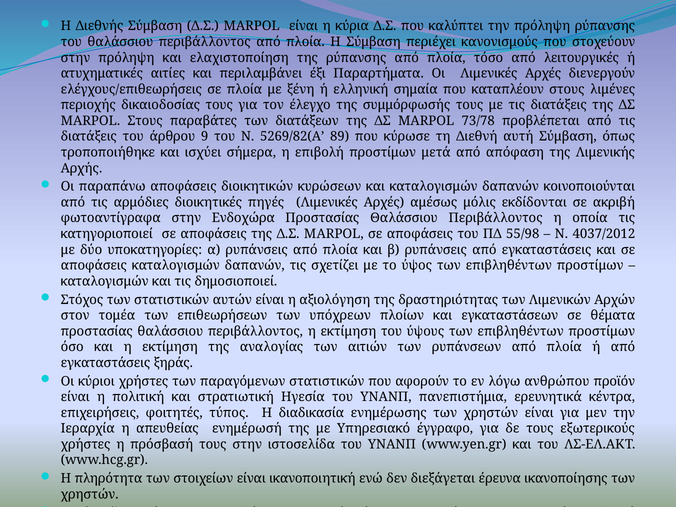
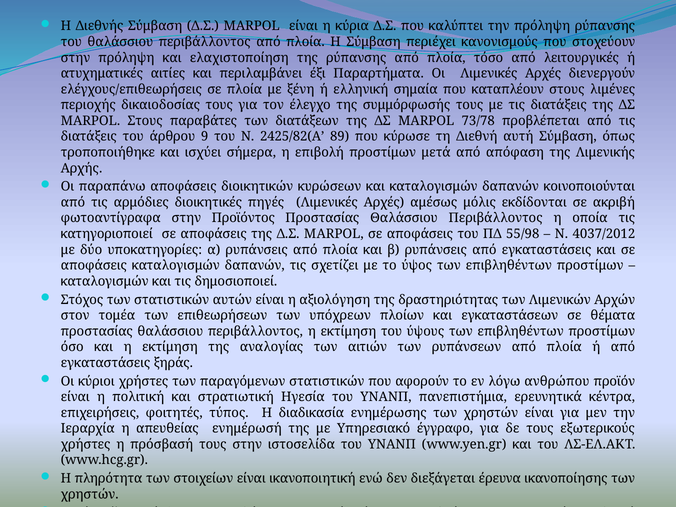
5269/82(Α: 5269/82(Α -> 2425/82(Α (292, 137)
Ενδοχώρα: Ενδοχώρα -> Προϊόντος (243, 218)
